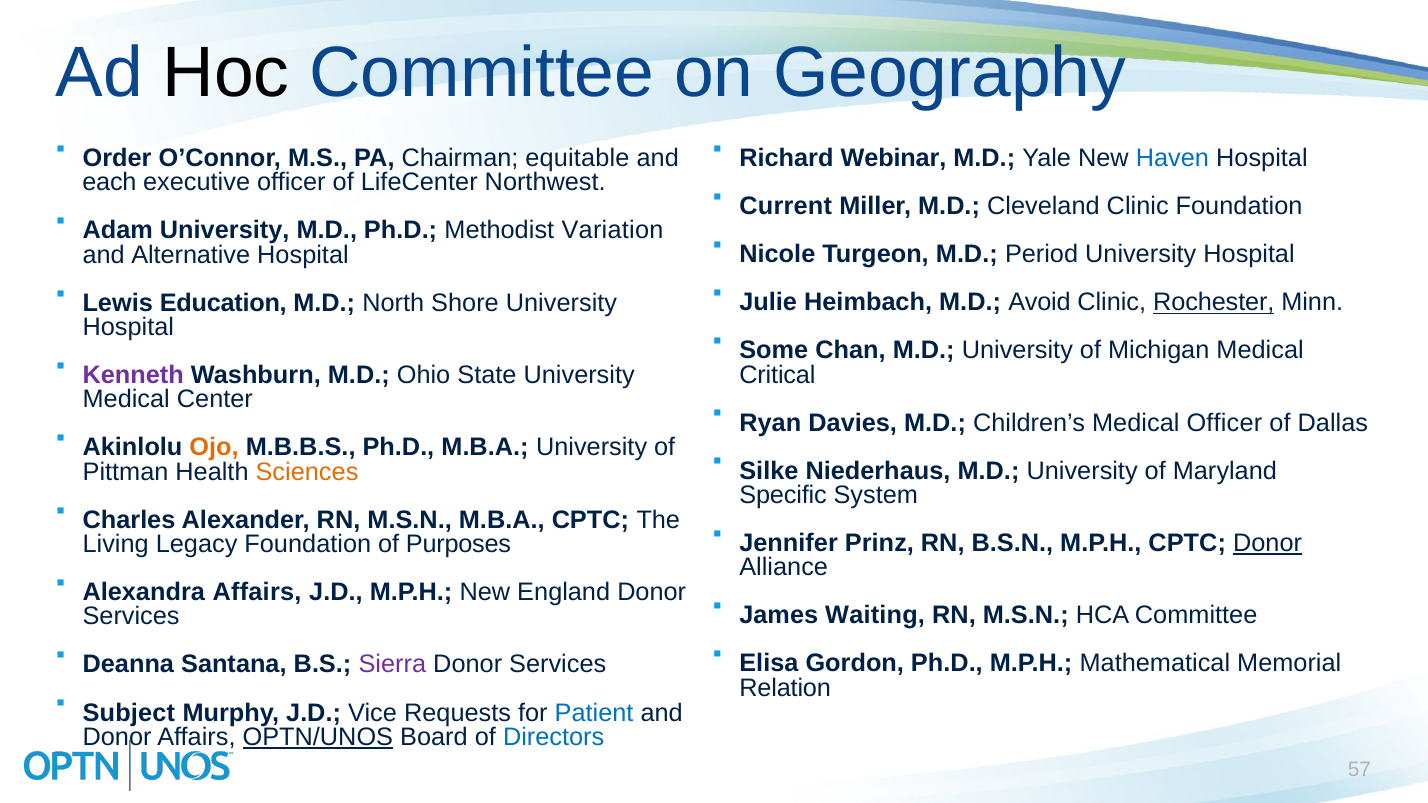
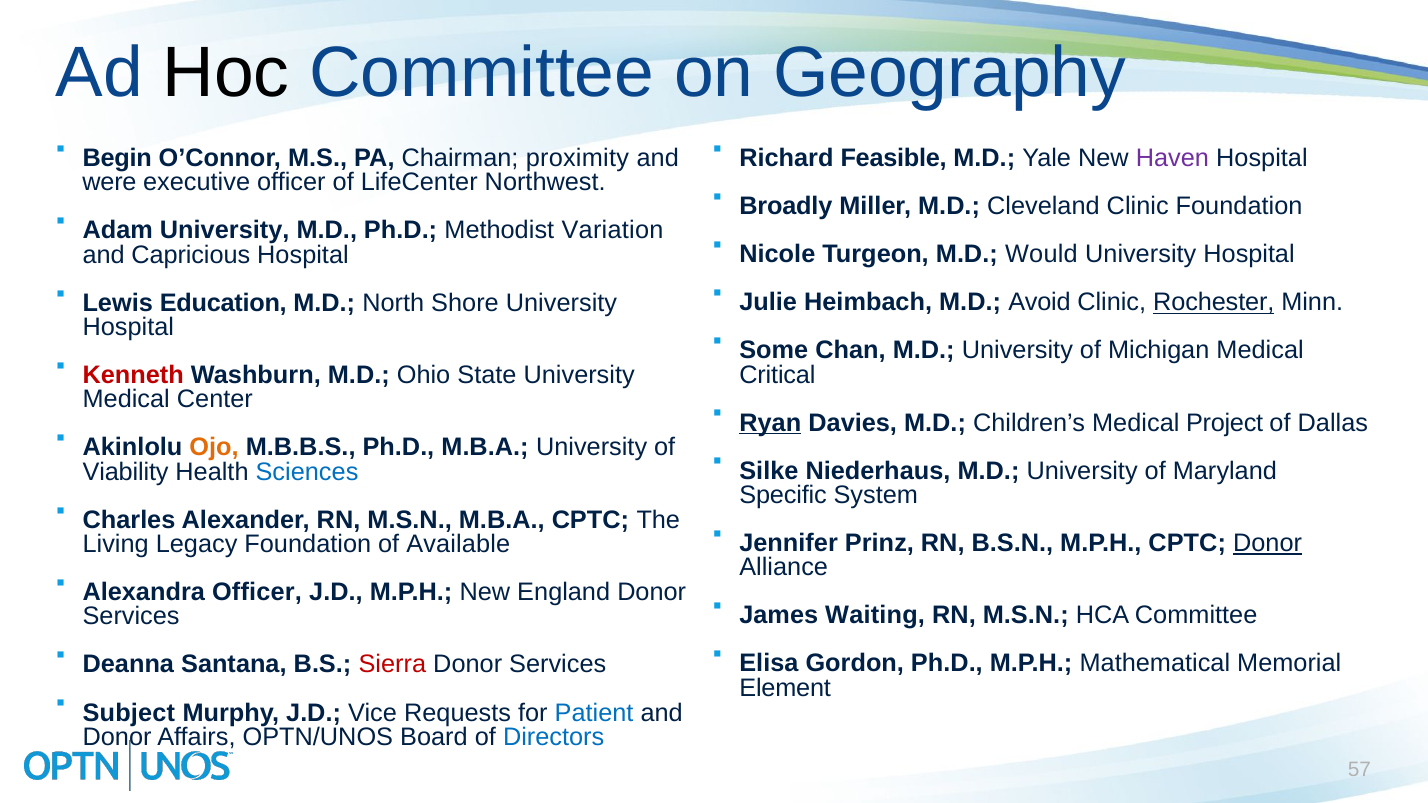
Order: Order -> Begin (117, 158)
equitable: equitable -> proximity (577, 158)
Webinar: Webinar -> Feasible (894, 158)
Haven colour: blue -> purple (1172, 158)
each: each -> were (109, 183)
Current: Current -> Broadly (786, 206)
Period: Period -> Would (1041, 254)
Alternative: Alternative -> Capricious (191, 255)
Kenneth colour: purple -> red (133, 375)
Ryan underline: none -> present (770, 423)
Medical Officer: Officer -> Project (1225, 423)
Pittman: Pittman -> Viability (126, 472)
Sciences colour: orange -> blue (307, 472)
Purposes: Purposes -> Available (458, 544)
Alexandra Affairs: Affairs -> Officer (257, 592)
Sierra colour: purple -> red (392, 665)
Relation: Relation -> Element (785, 688)
OPTN/UNOS underline: present -> none (318, 737)
